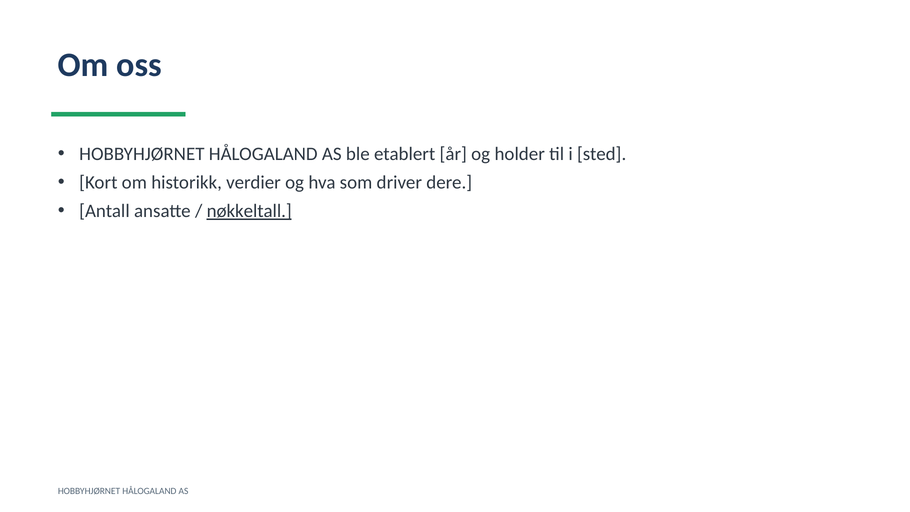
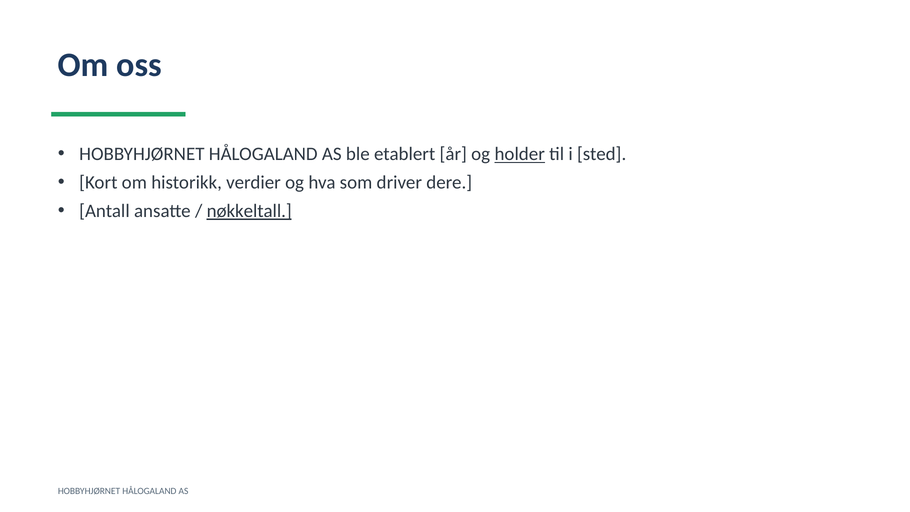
holder underline: none -> present (520, 154)
